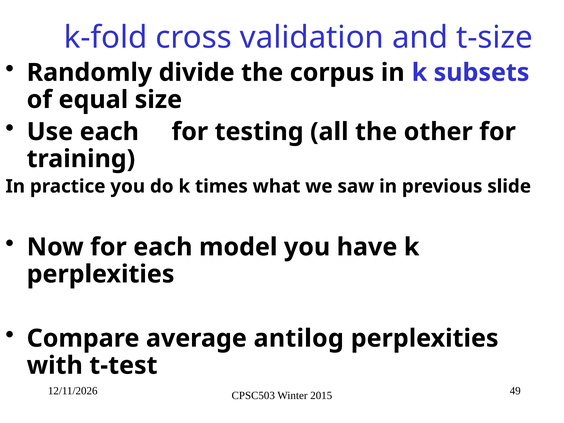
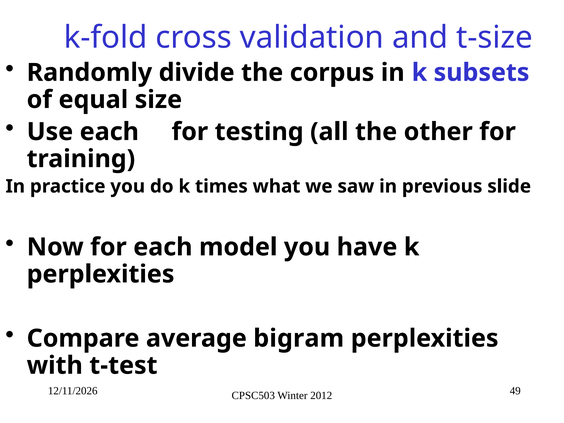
antilog: antilog -> bigram (299, 338)
2015: 2015 -> 2012 (321, 396)
